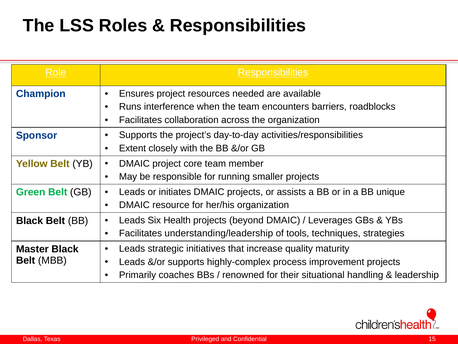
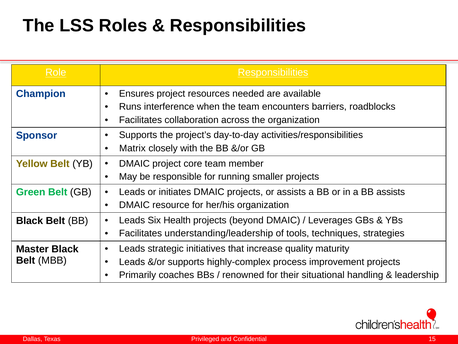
Extent: Extent -> Matrix (132, 148)
BB unique: unique -> assists (391, 192)
